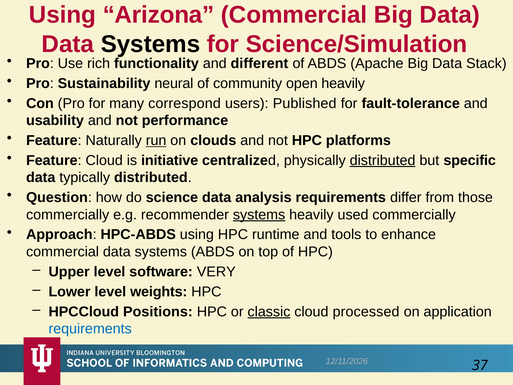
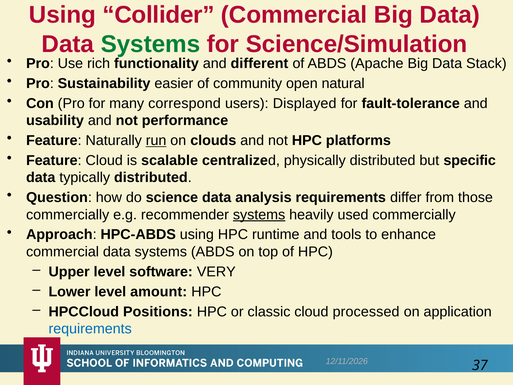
Arizona: Arizona -> Collider (159, 15)
Systems colour: black -> green (150, 44)
neural: neural -> easier (174, 83)
open heavily: heavily -> natural (343, 83)
Published: Published -> Displayed (305, 103)
initiative: initiative -> scalable (170, 160)
distributed underline: present -> none (383, 160)
weights: weights -> amount (159, 291)
classic underline: present -> none (269, 311)
